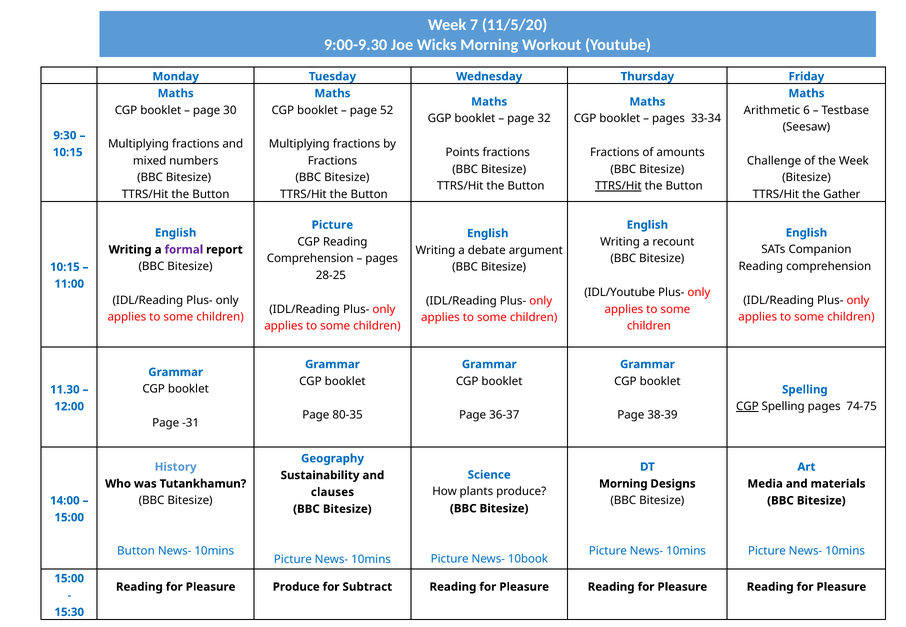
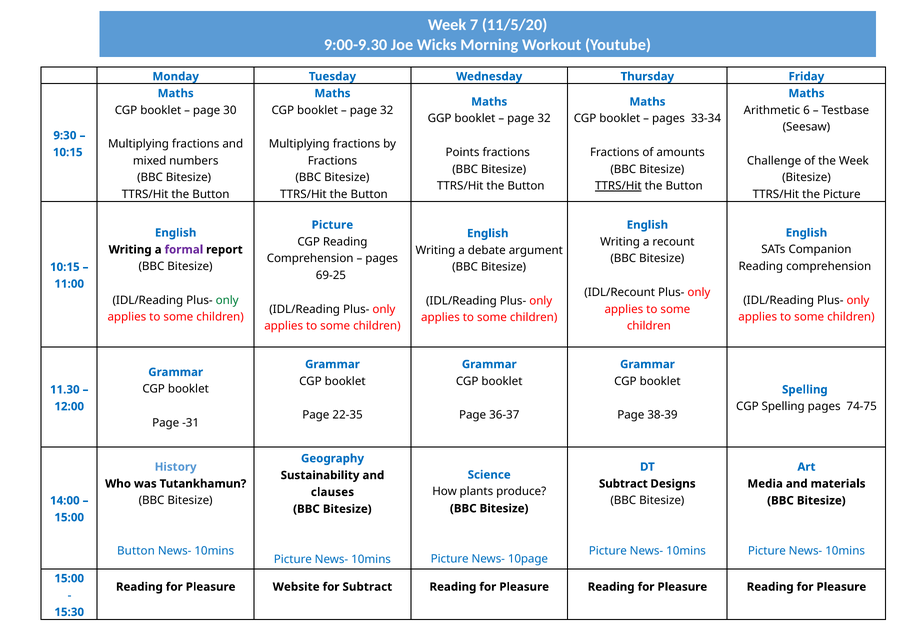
52: 52 -> 32 (387, 110)
the Gather: Gather -> Picture (842, 195)
28-25: 28-25 -> 69-25 (331, 276)
IDL/Youtube: IDL/Youtube -> IDL/Recount (620, 292)
only colour: black -> green (227, 300)
CGP underline: present -> none (747, 407)
80-35: 80-35 -> 22-35 (348, 415)
Morning: Morning -> Subtract (623, 484)
10book: 10book -> 10page (528, 559)
Pleasure Produce: Produce -> Website (296, 587)
